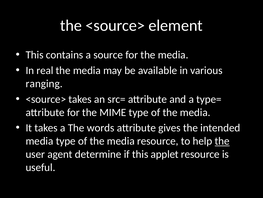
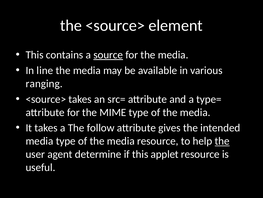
source underline: none -> present (108, 55)
real: real -> line (45, 70)
words: words -> follow (101, 127)
